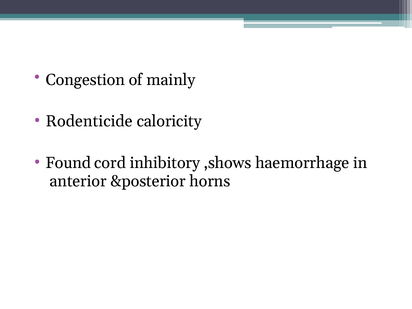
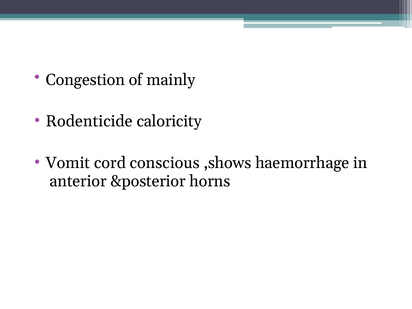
Found: Found -> Vomit (68, 163)
inhibitory: inhibitory -> conscious (165, 163)
